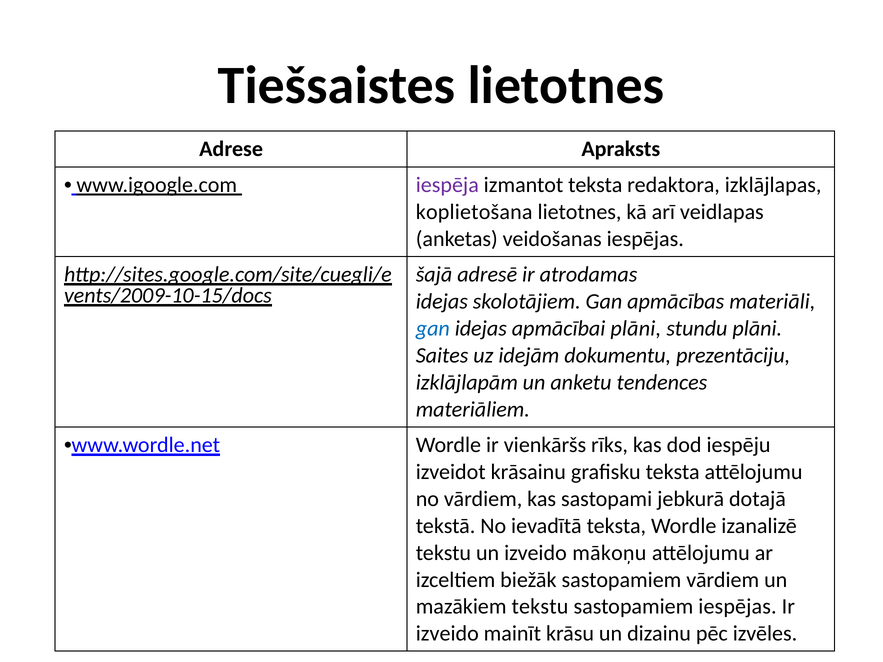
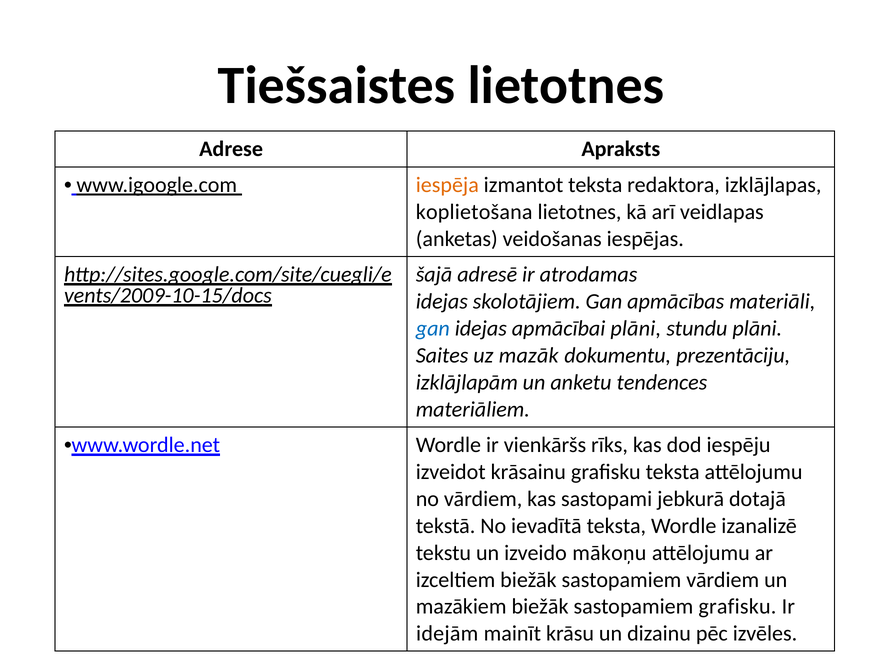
iespēja colour: purple -> orange (447, 185)
idejām: idejām -> mazāk (529, 356)
mazākiem tekstu: tekstu -> biežāk (540, 607)
sastopamiem iespējas: iespējas -> grafisku (737, 607)
izveido: izveido -> idejām (447, 634)
